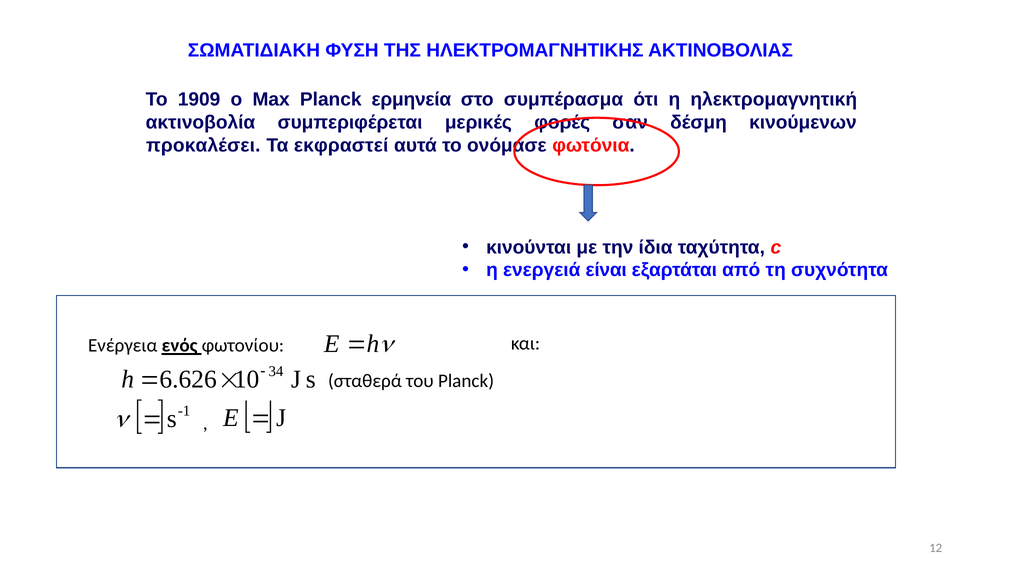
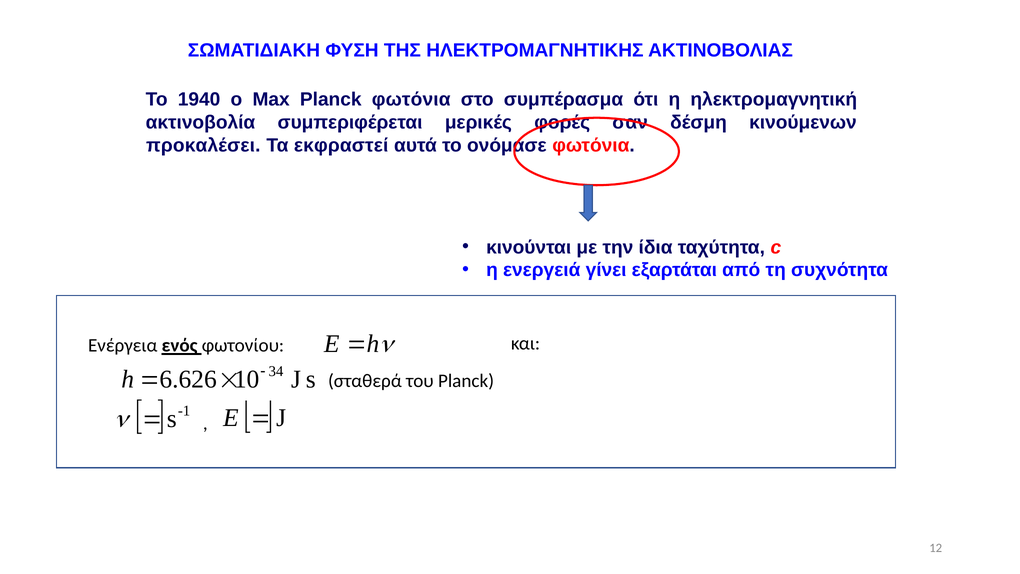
1909: 1909 -> 1940 (199, 99)
Planck ερμηνεία: ερμηνεία -> φωτόνια (411, 99)
είναι: είναι -> γίνει (606, 270)
